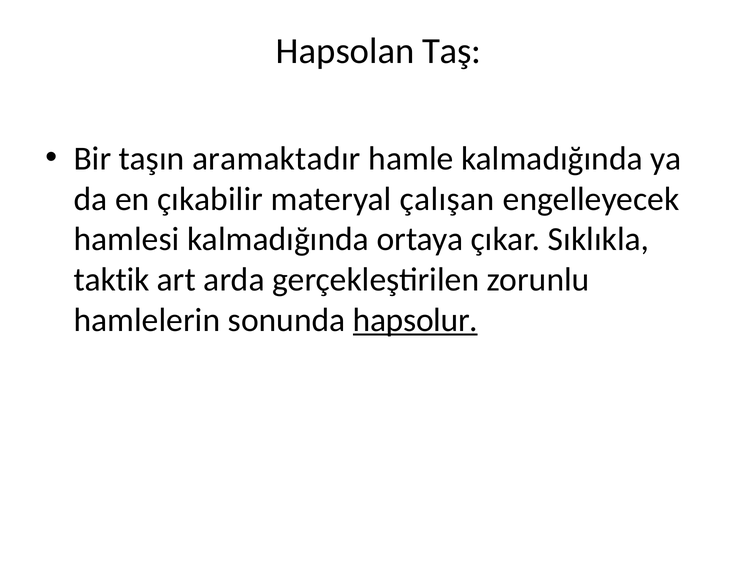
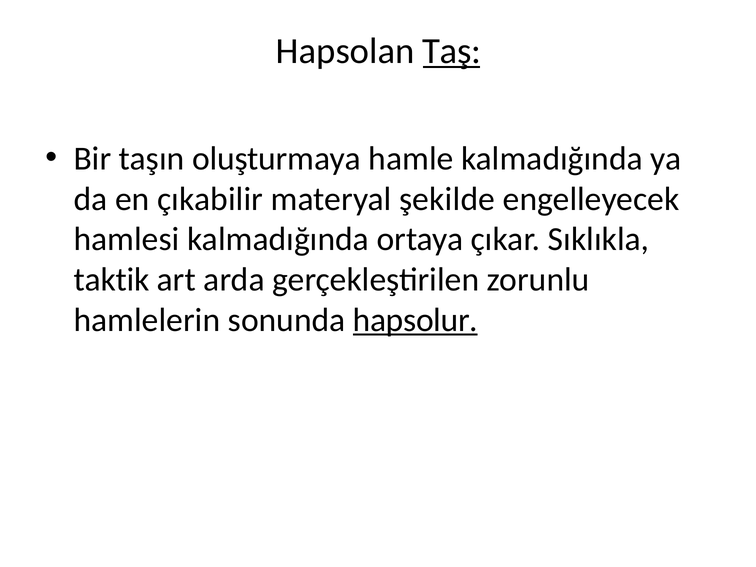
Taş underline: none -> present (452, 51)
aramaktadır: aramaktadır -> oluşturmaya (277, 159)
çalışan: çalışan -> şekilde (447, 199)
